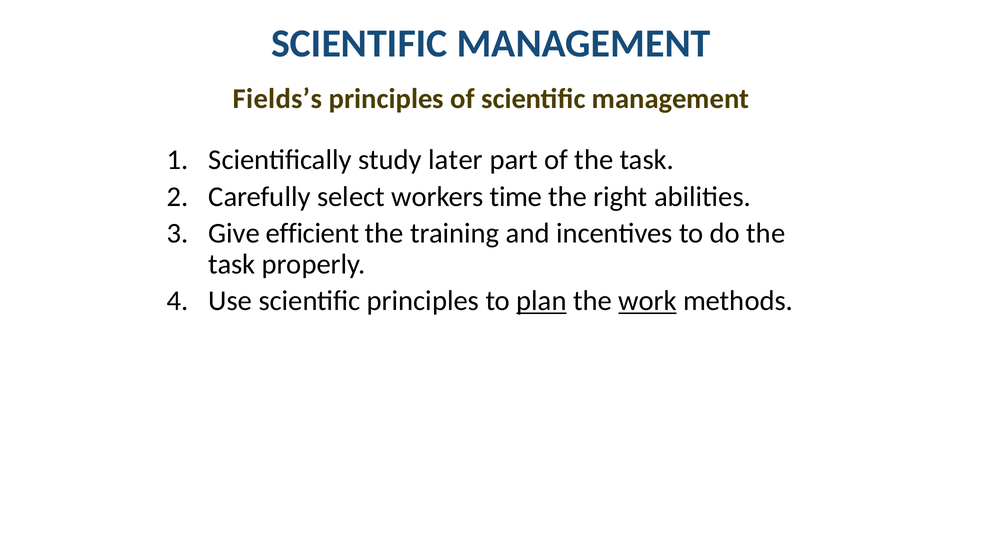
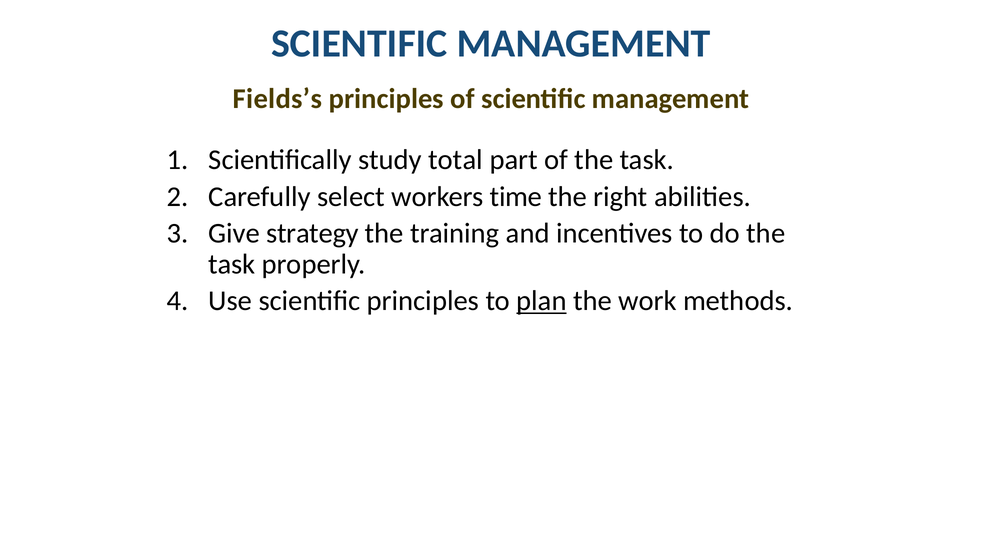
later: later -> total (456, 160)
efficient: efficient -> strategy (313, 233)
work underline: present -> none (648, 301)
